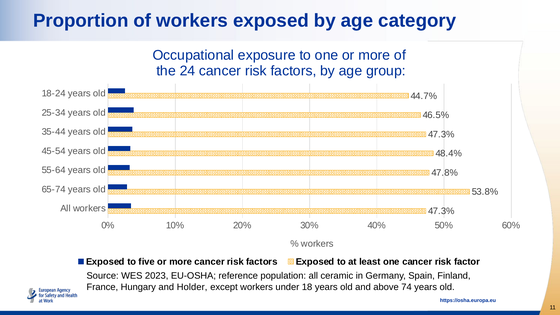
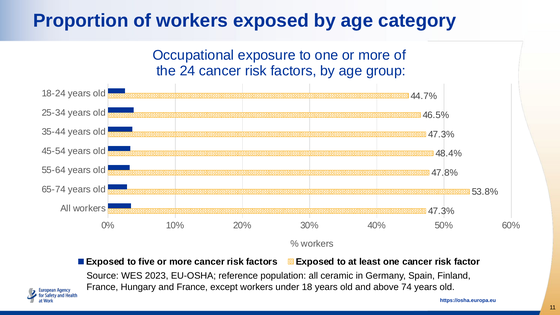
and Holder: Holder -> France (192, 287)
